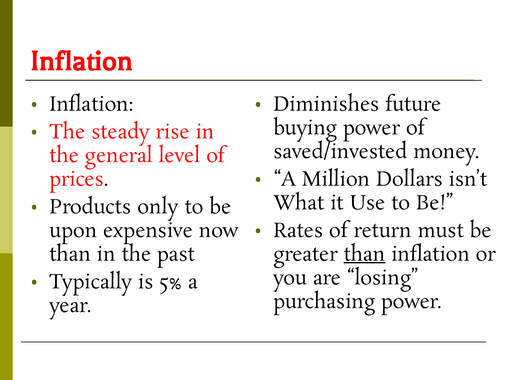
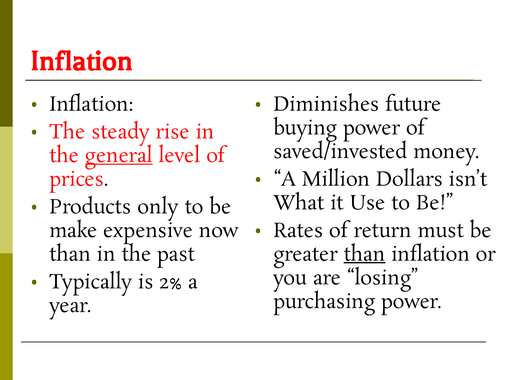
general underline: none -> present (119, 156)
upon: upon -> make (73, 231)
5%: 5% -> 2% (171, 282)
